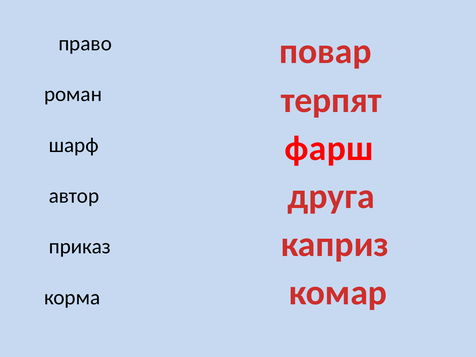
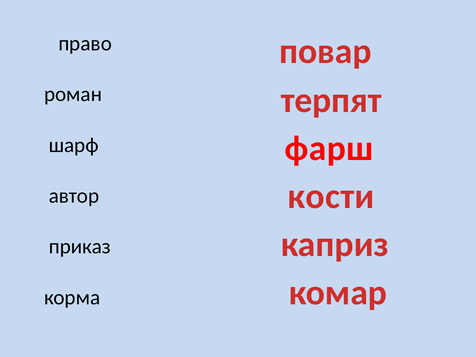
друга: друга -> кости (331, 196)
